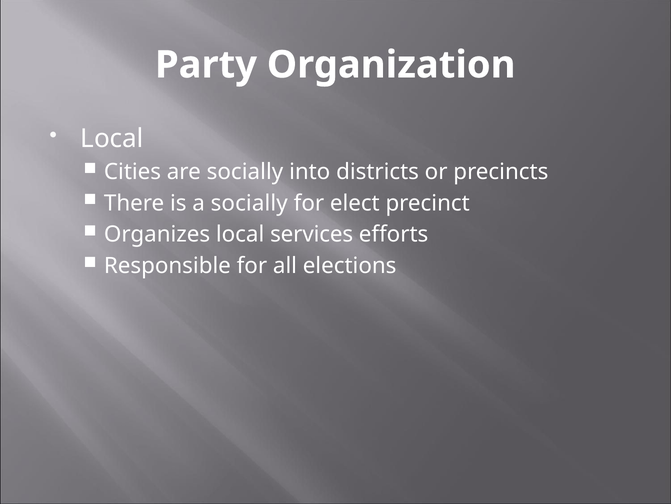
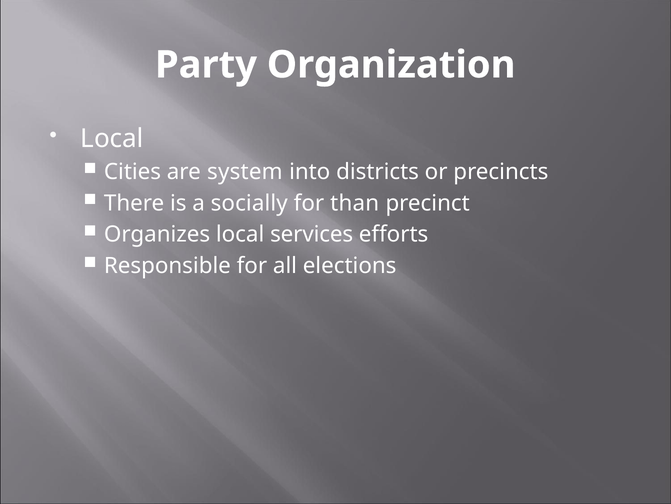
are socially: socially -> system (245, 172)
elect: elect -> than (355, 203)
